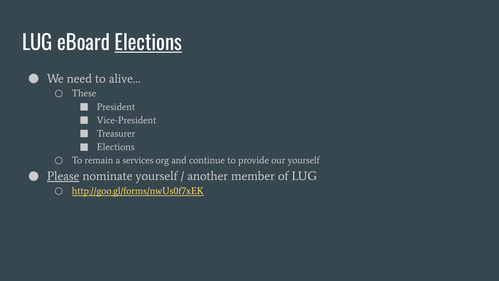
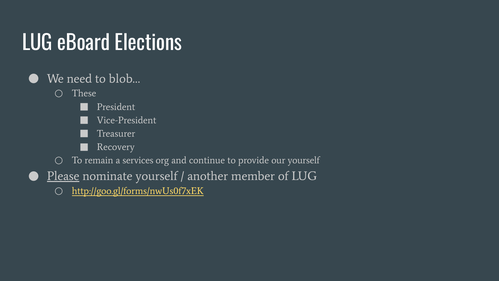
Elections underline: present -> none (148, 43)
alive…: alive… -> blob… (124, 78)
Elections: Elections -> Recovery (116, 147)
